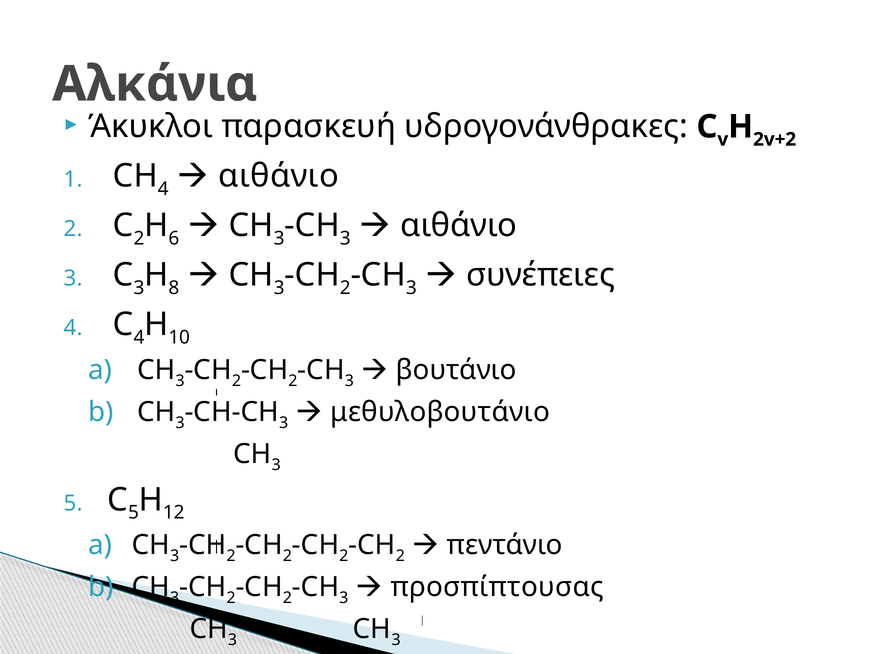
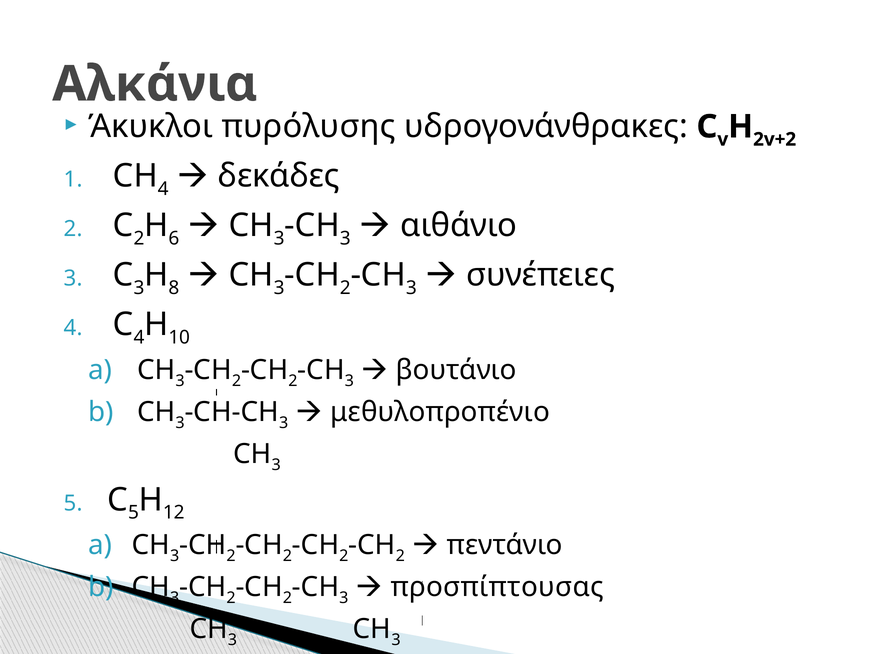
παρασκευή: παρασκευή -> πυρόλυσης (309, 127)
αιθάνιο: αιθάνιο -> δεκάδες (279, 176)
μεθυλοβουτάνιο: μεθυλοβουτάνιο -> μεθυλοπροπένιο (440, 412)
